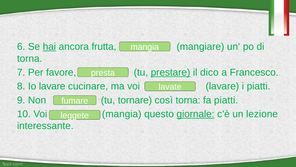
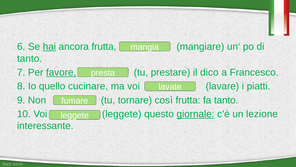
torna: torna -> tanto (30, 58)
favore underline: none -> present (61, 72)
prestare underline: present -> none (170, 72)
Io lavare: lavare -> quello (52, 86)
così torna: torna -> frutta (188, 100)
fa piatti: piatti -> tanto (226, 100)
Voi mangia: mangia -> leggete (122, 114)
